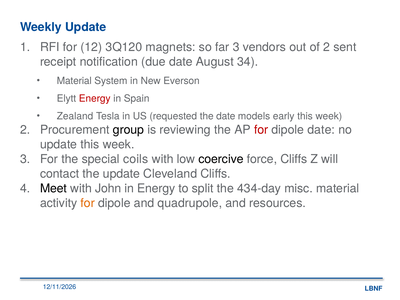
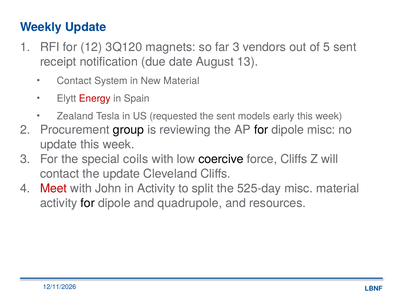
of 2: 2 -> 5 (327, 47)
34: 34 -> 13 (248, 62)
Material: Material -> Contact (74, 81)
New Everson: Everson -> Material (181, 81)
the date: date -> sent (226, 116)
for colour: red -> black (261, 130)
dipole date: date -> misc (321, 130)
Meet colour: black -> red (54, 188)
in Energy: Energy -> Activity (156, 188)
434-day: 434-day -> 525-day (259, 188)
for colour: orange -> black (88, 203)
